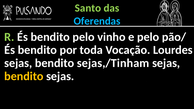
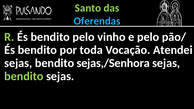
Lourdes: Lourdes -> Atendei (173, 50)
sejas,/Tinham: sejas,/Tinham -> sejas,/Senhora (113, 63)
bendito colour: yellow -> light green (24, 76)
